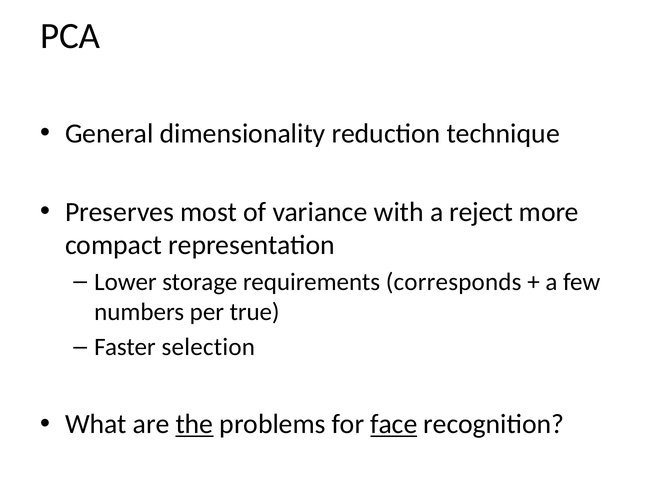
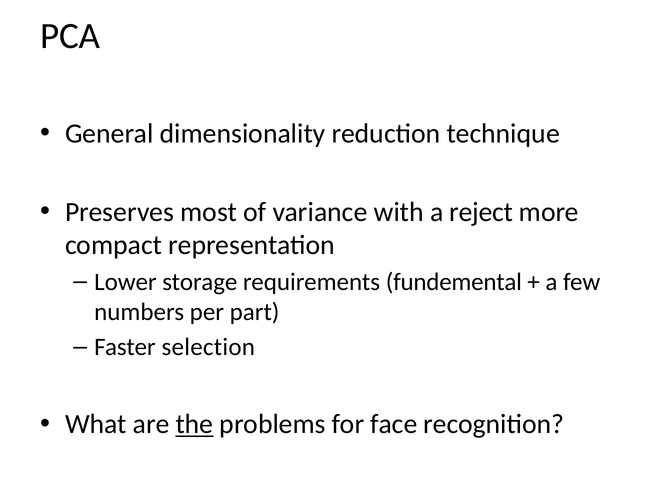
corresponds: corresponds -> fundemental (454, 282)
true: true -> part (255, 312)
face underline: present -> none (394, 425)
